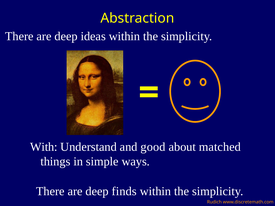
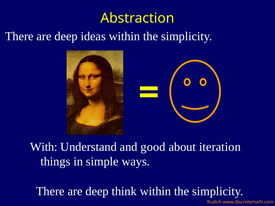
matched: matched -> iteration (220, 147)
finds: finds -> think (124, 191)
